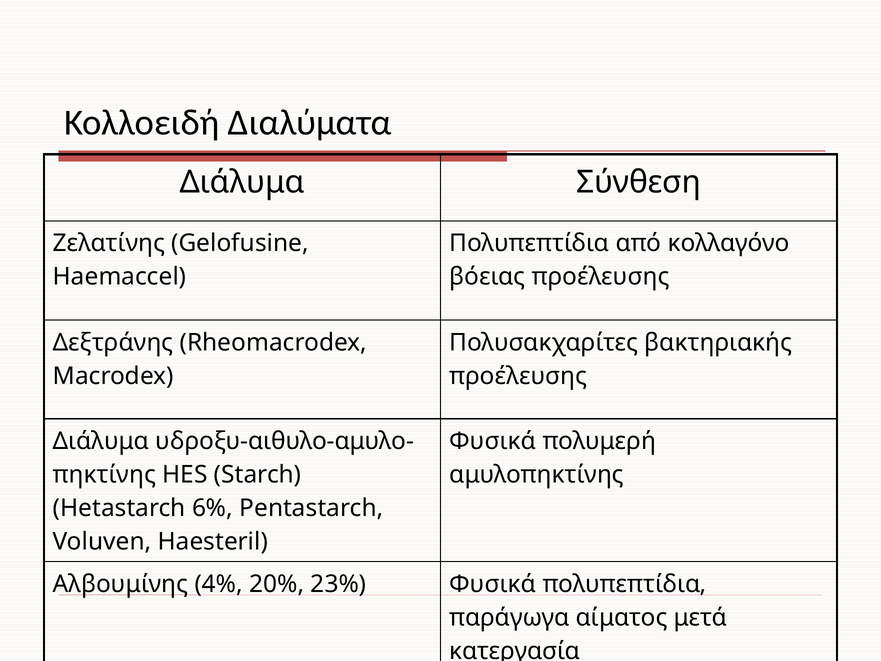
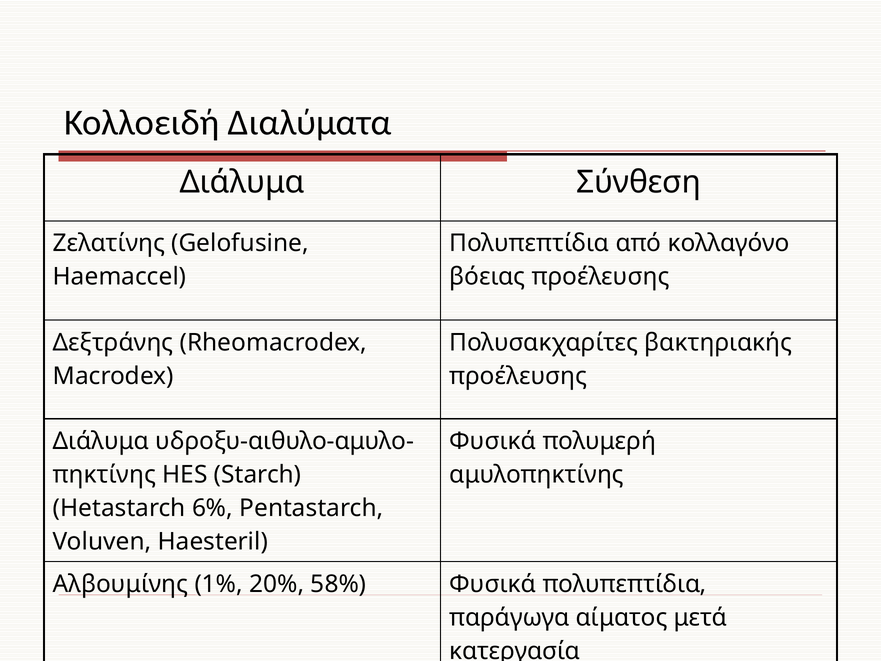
4%: 4% -> 1% (219, 584)
23%: 23% -> 58% (338, 584)
